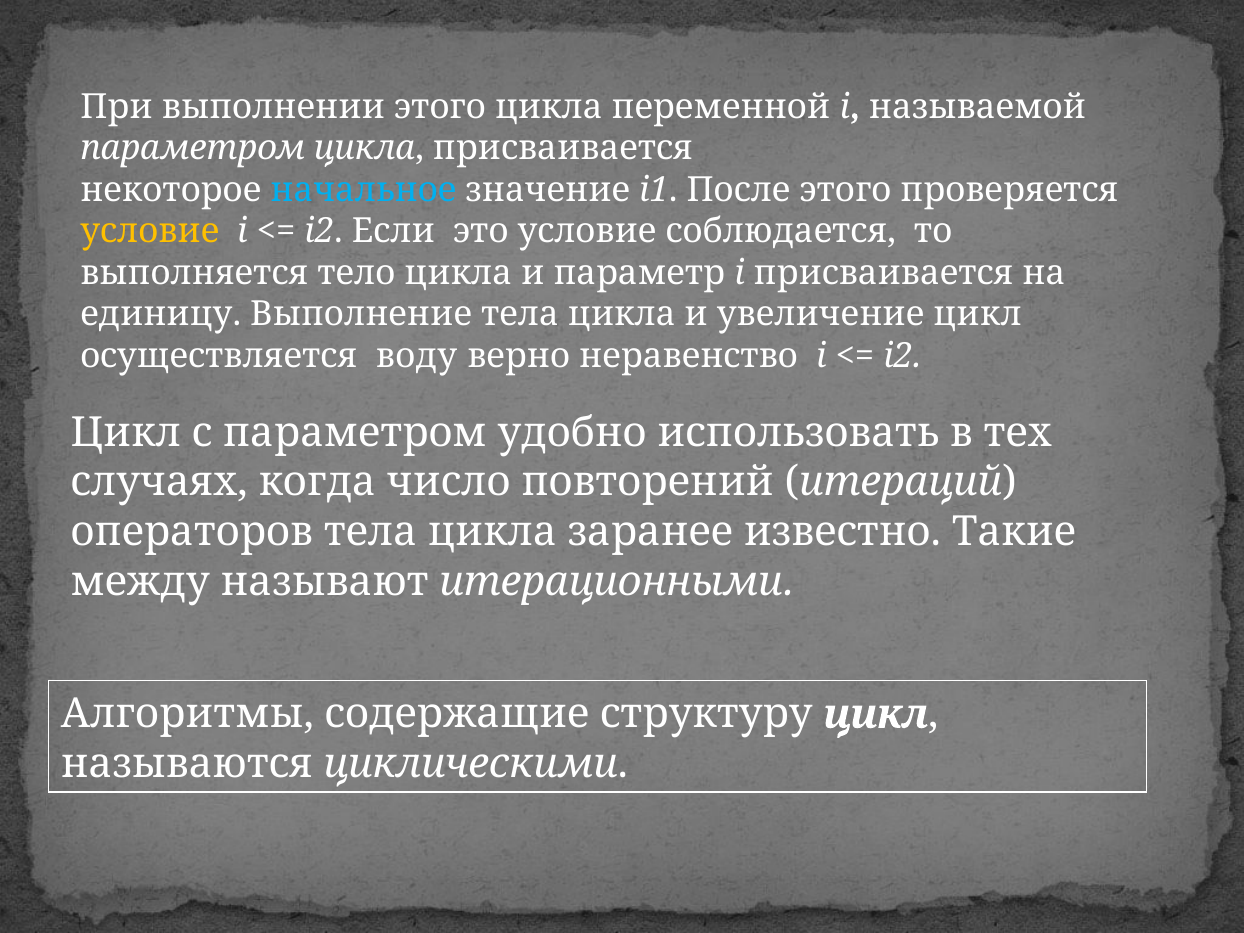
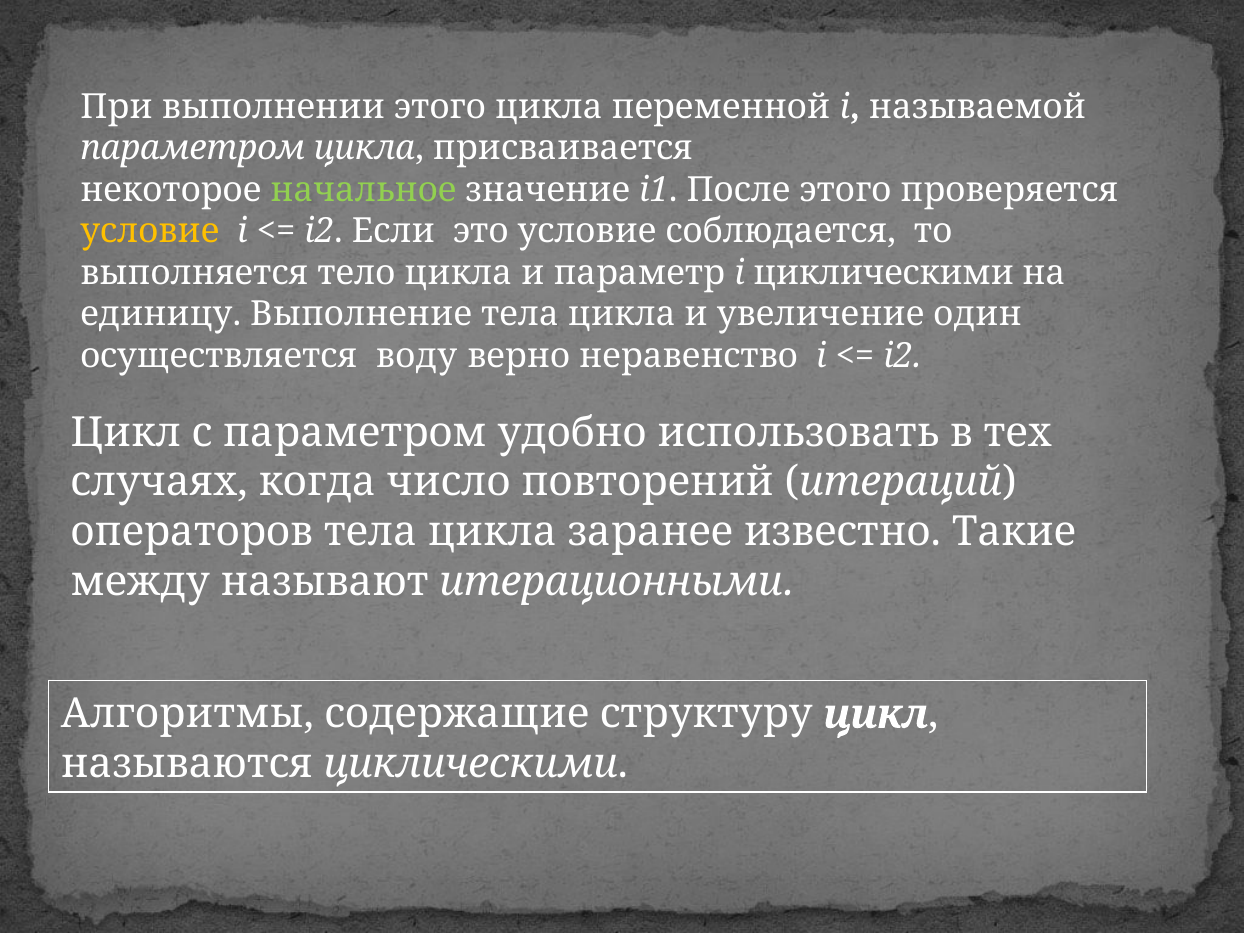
начальное colour: light blue -> light green (363, 190)
i присваивается: присваивается -> циклическими (884, 273)
увеличение цикл: цикл -> один (978, 314)
